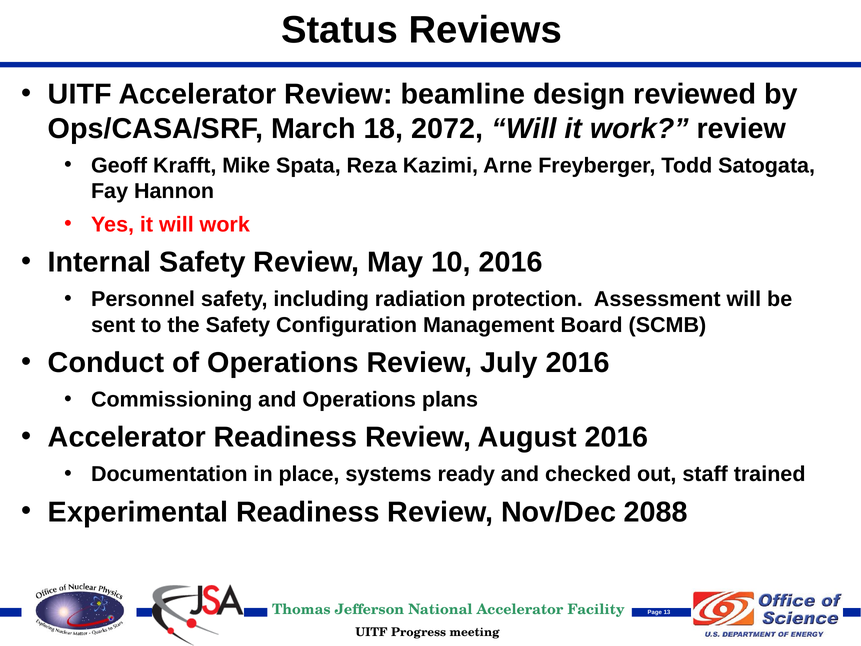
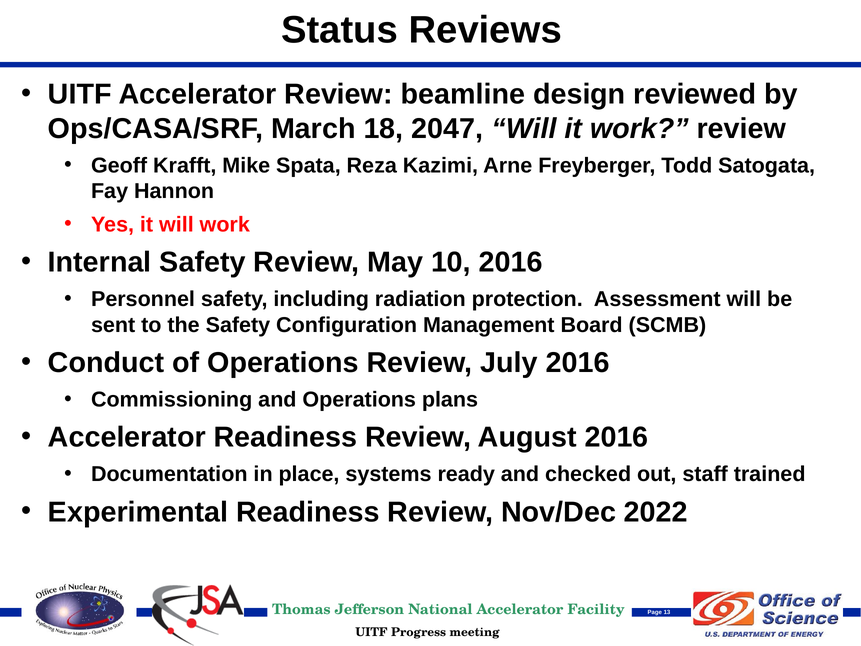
2072: 2072 -> 2047 (447, 129)
2088: 2088 -> 2022 (656, 512)
